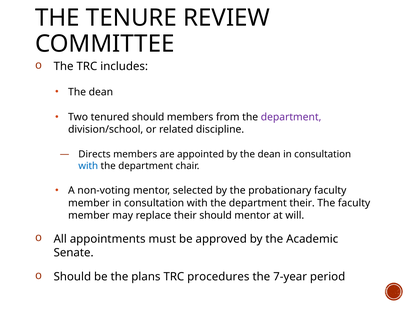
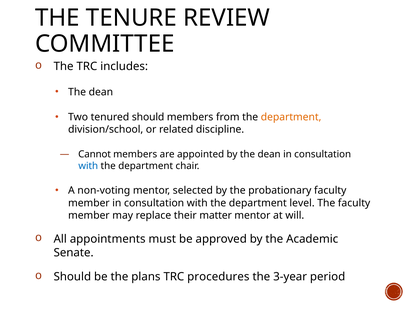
department colour: purple -> orange (291, 117)
Directs: Directs -> Cannot (95, 154)
department their: their -> level (302, 203)
their should: should -> matter (216, 215)
7-year: 7-year -> 3-year (290, 277)
